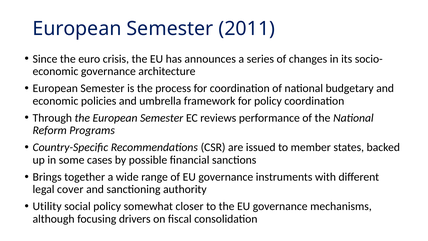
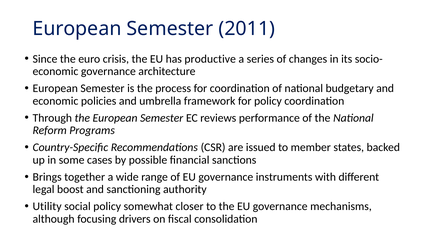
announces: announces -> productive (210, 59)
cover: cover -> boost (70, 189)
